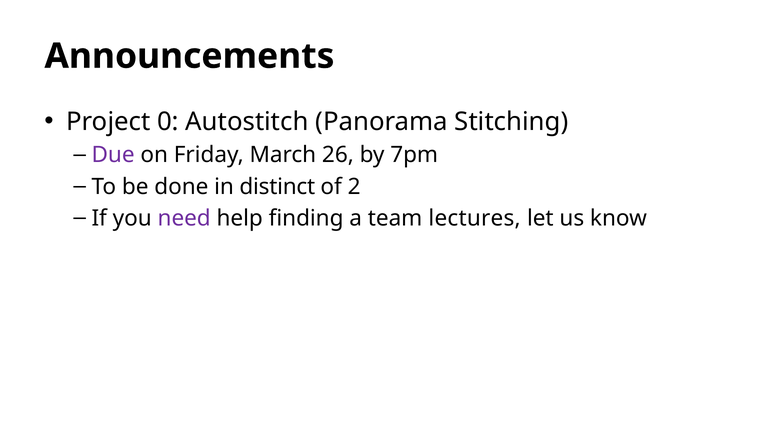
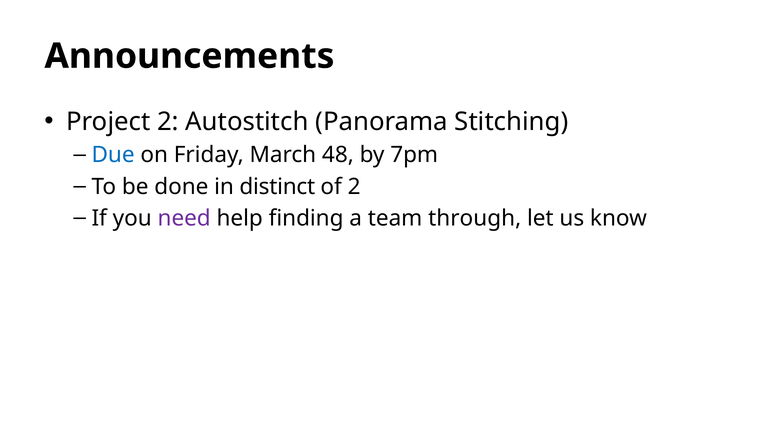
Project 0: 0 -> 2 (168, 122)
Due colour: purple -> blue (113, 155)
26: 26 -> 48 (338, 155)
lectures: lectures -> through (475, 218)
